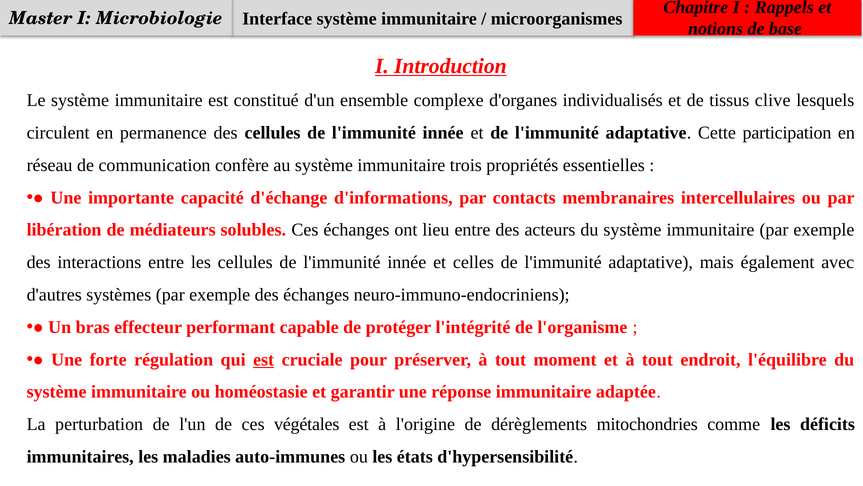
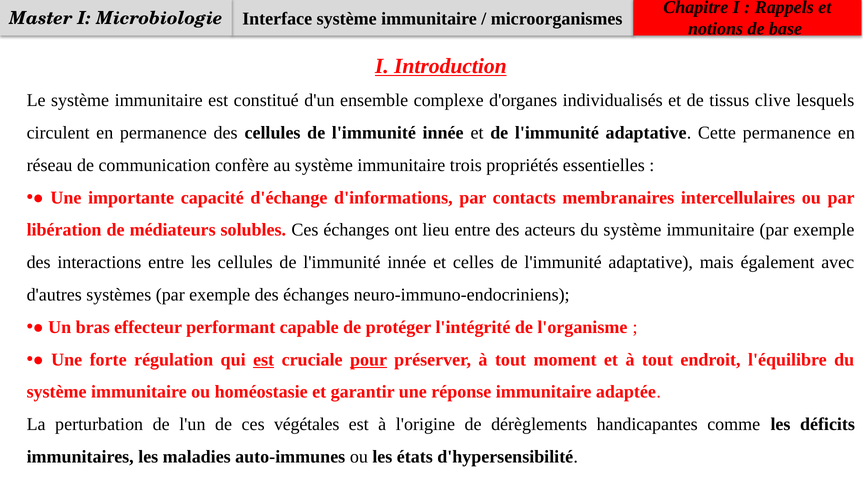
Cette participation: participation -> permanence (787, 133)
pour underline: none -> present (369, 359)
mitochondries: mitochondries -> handicapantes (647, 424)
